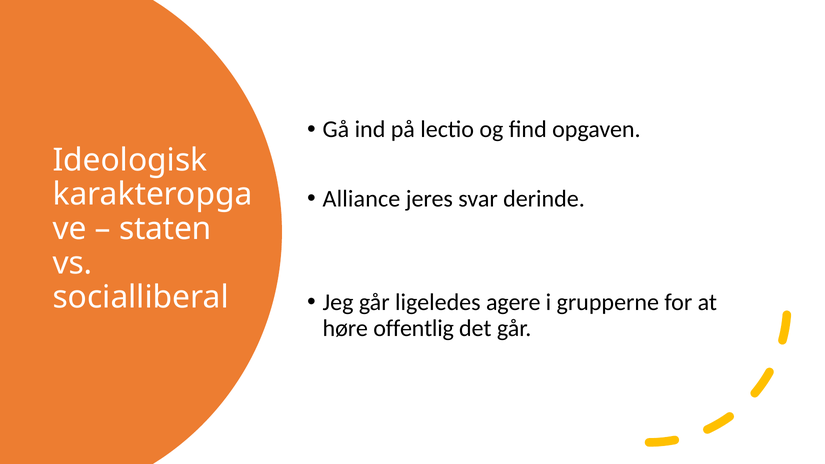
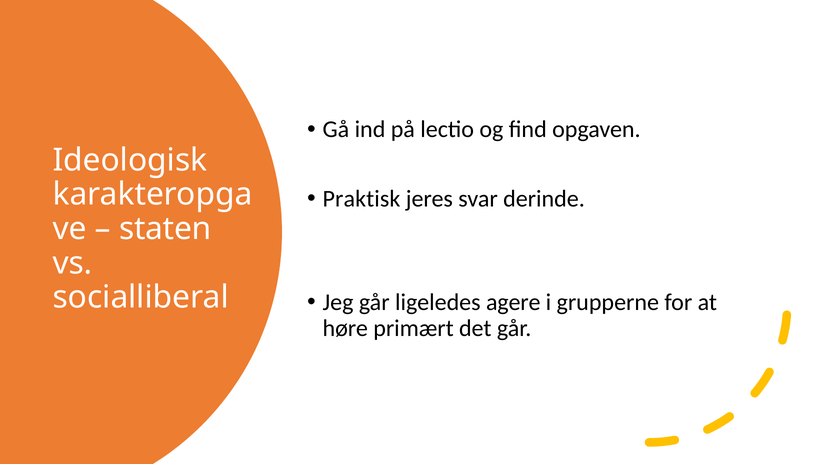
Alliance: Alliance -> Praktisk (361, 199)
offentlig: offentlig -> primært (414, 328)
